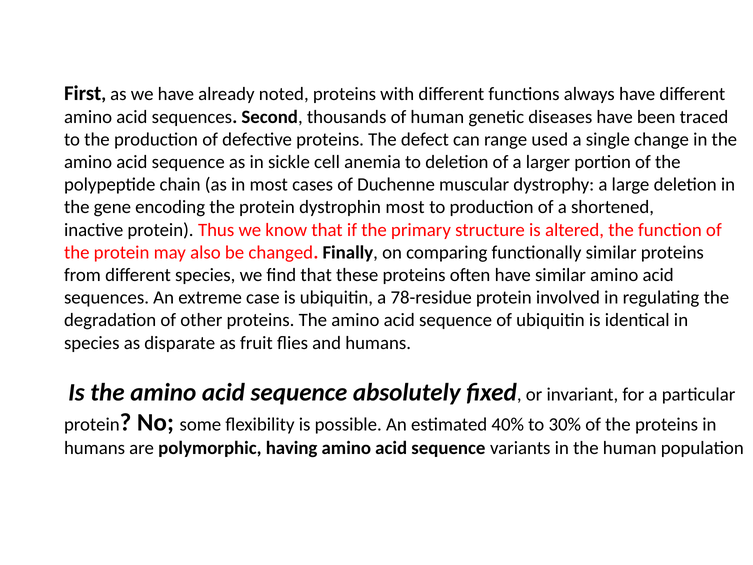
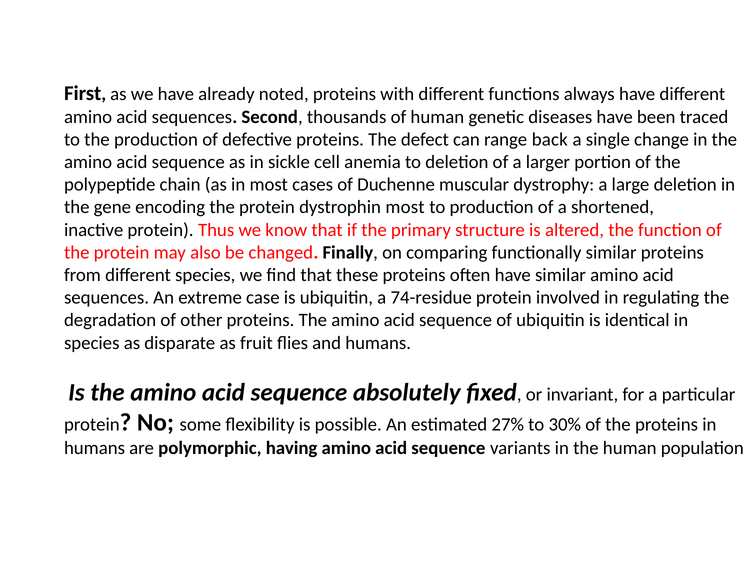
used: used -> back (550, 139)
78-residue: 78-residue -> 74-residue (431, 297)
40%: 40% -> 27% (508, 424)
